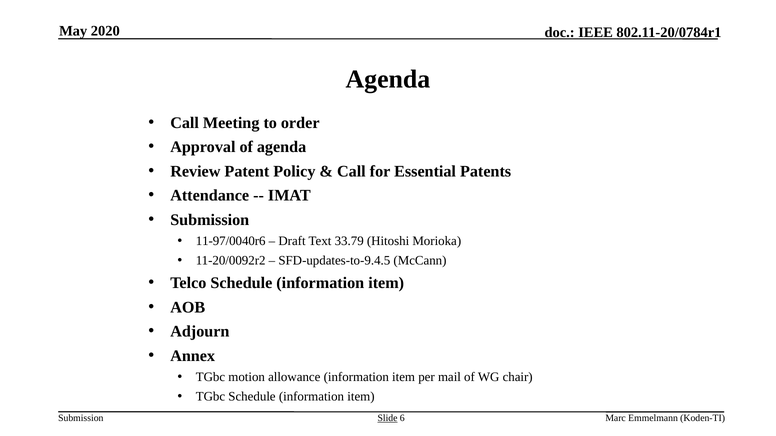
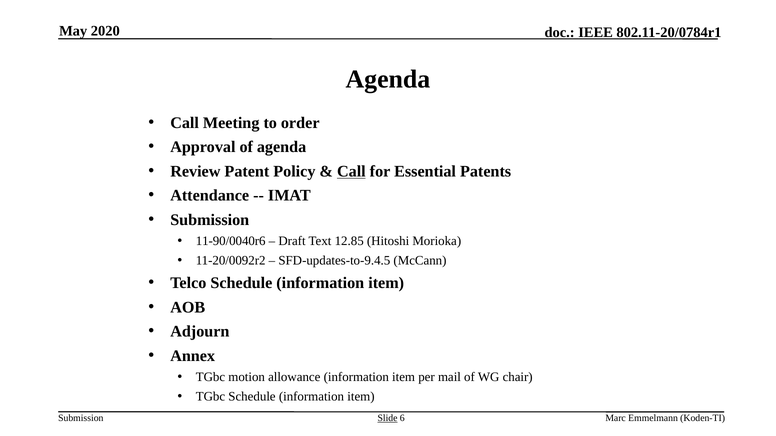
Call underline: none -> present (351, 171)
11-97/0040r6: 11-97/0040r6 -> 11-90/0040r6 (231, 241)
33.79: 33.79 -> 12.85 (349, 241)
